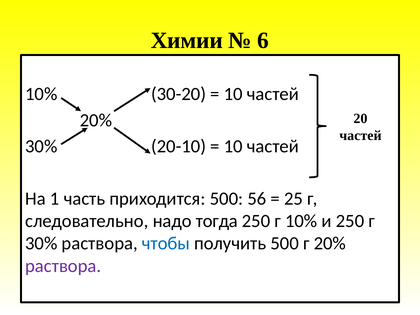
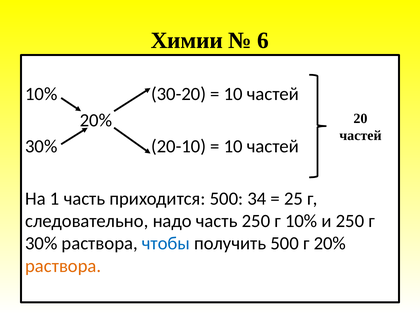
56: 56 -> 34 (257, 199)
надо тогда: тогда -> часть (217, 221)
раствора colour: purple -> orange (63, 266)
